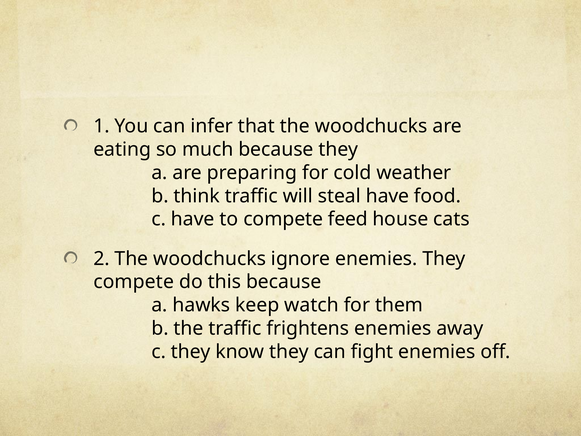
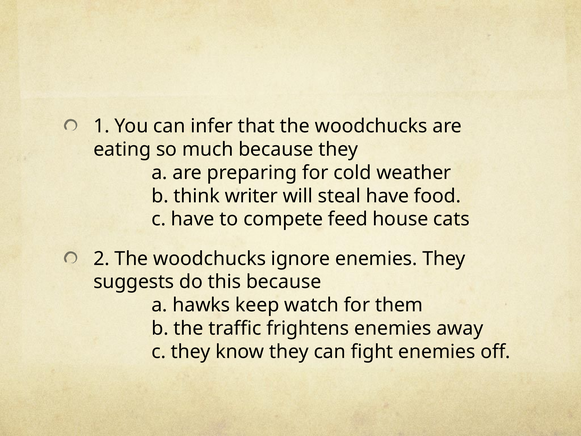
think traffic: traffic -> writer (251, 196)
compete: compete -> suggests (134, 282)
